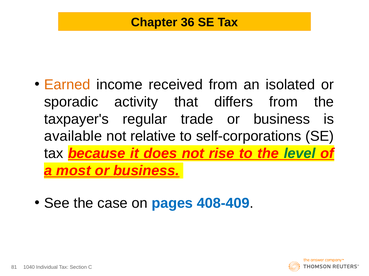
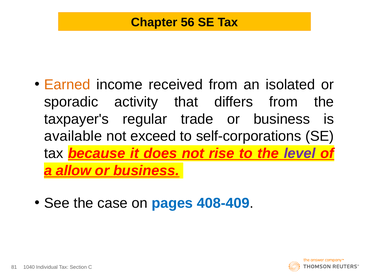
36: 36 -> 56 (188, 22)
relative: relative -> exceed (153, 137)
level colour: green -> purple (300, 154)
most: most -> allow (74, 171)
